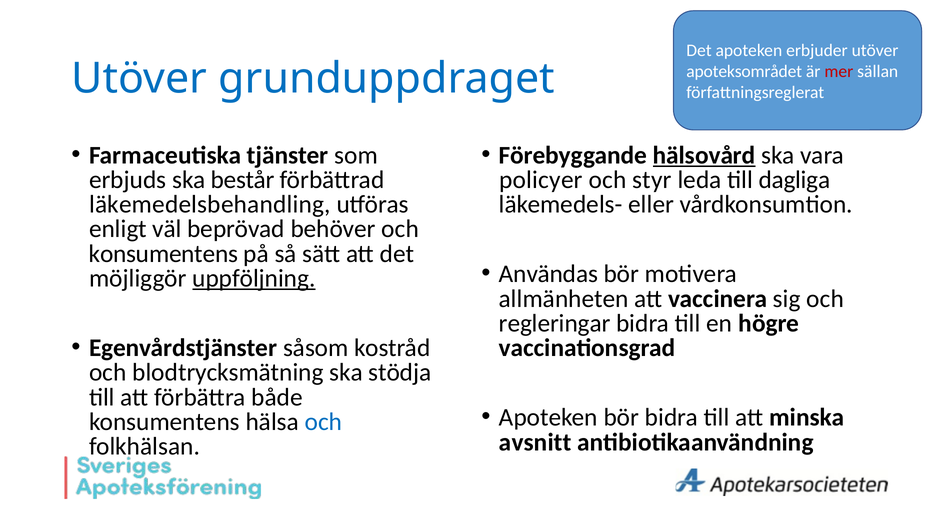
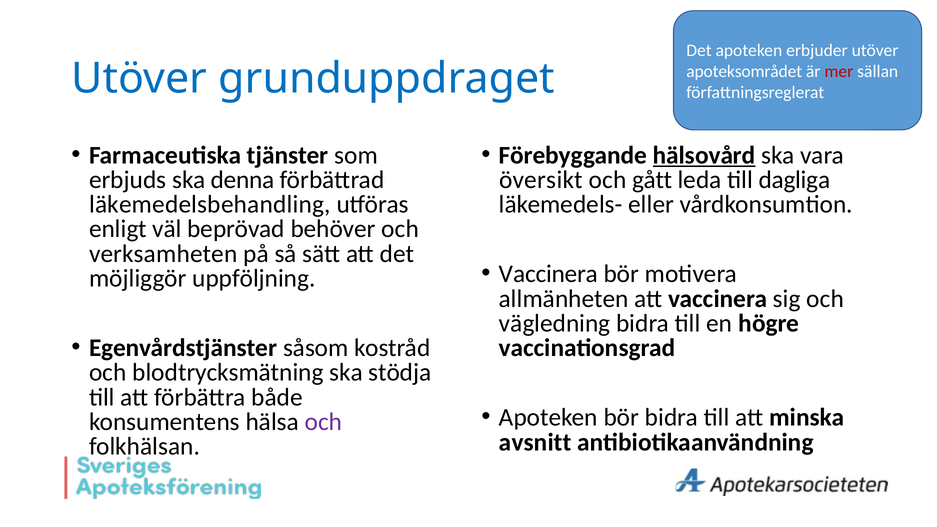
består: består -> denna (243, 180)
policyer: policyer -> översikt (541, 180)
styr: styr -> gått (652, 180)
konsumentens: konsumentens -> verksamheten (163, 254)
Användas: Användas -> Vaccinera (548, 274)
uppföljning underline: present -> none (254, 278)
regleringar: regleringar -> vägledning (555, 323)
och colour: blue -> purple (323, 422)
